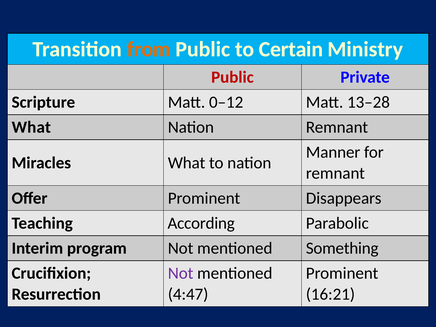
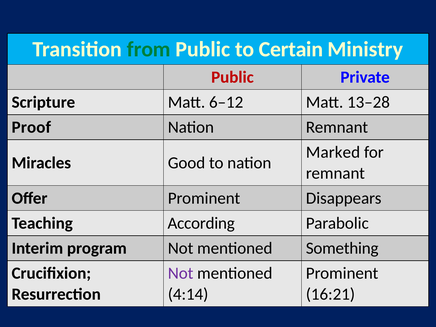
from colour: orange -> green (149, 49)
0–12: 0–12 -> 6–12 (226, 102)
What: What -> Proof (31, 127)
Manner: Manner -> Marked (333, 152)
Miracles What: What -> Good (187, 163)
4:47: 4:47 -> 4:14 (188, 294)
